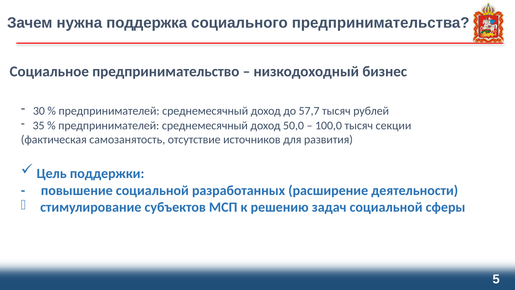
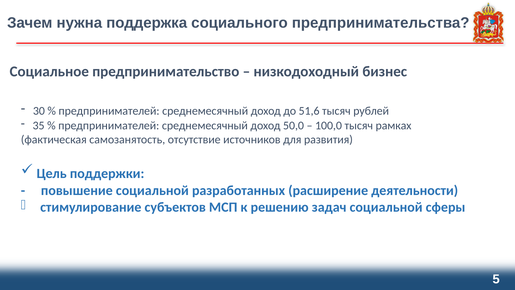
57,7: 57,7 -> 51,6 (309, 111)
секции: секции -> рамках (394, 125)
